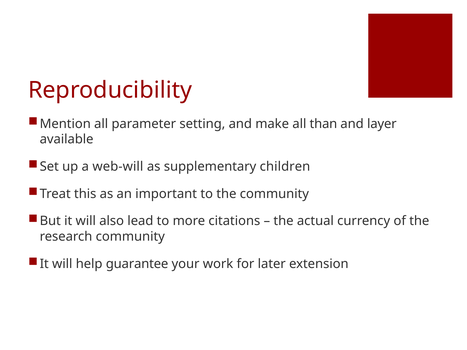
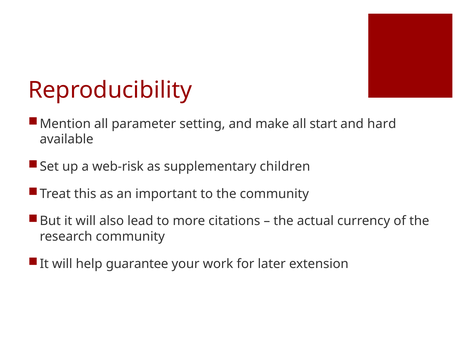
than: than -> start (323, 124)
layer: layer -> hard (382, 124)
web-will: web-will -> web-risk (118, 167)
